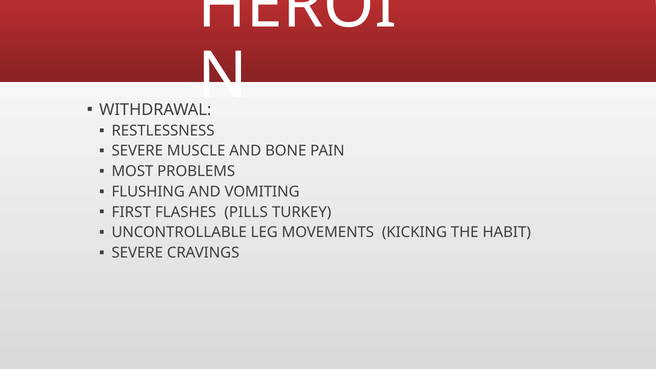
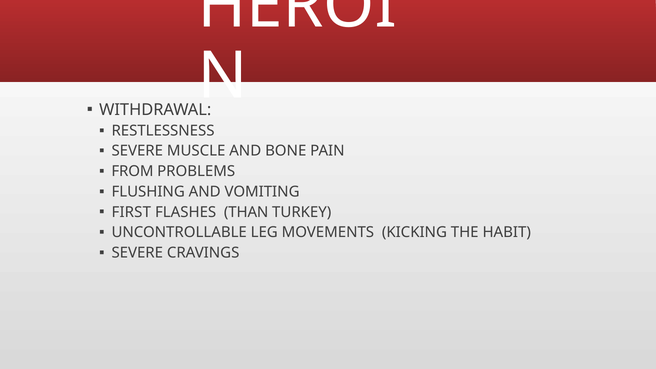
MOST: MOST -> FROM (132, 171)
PILLS: PILLS -> THAN (246, 212)
